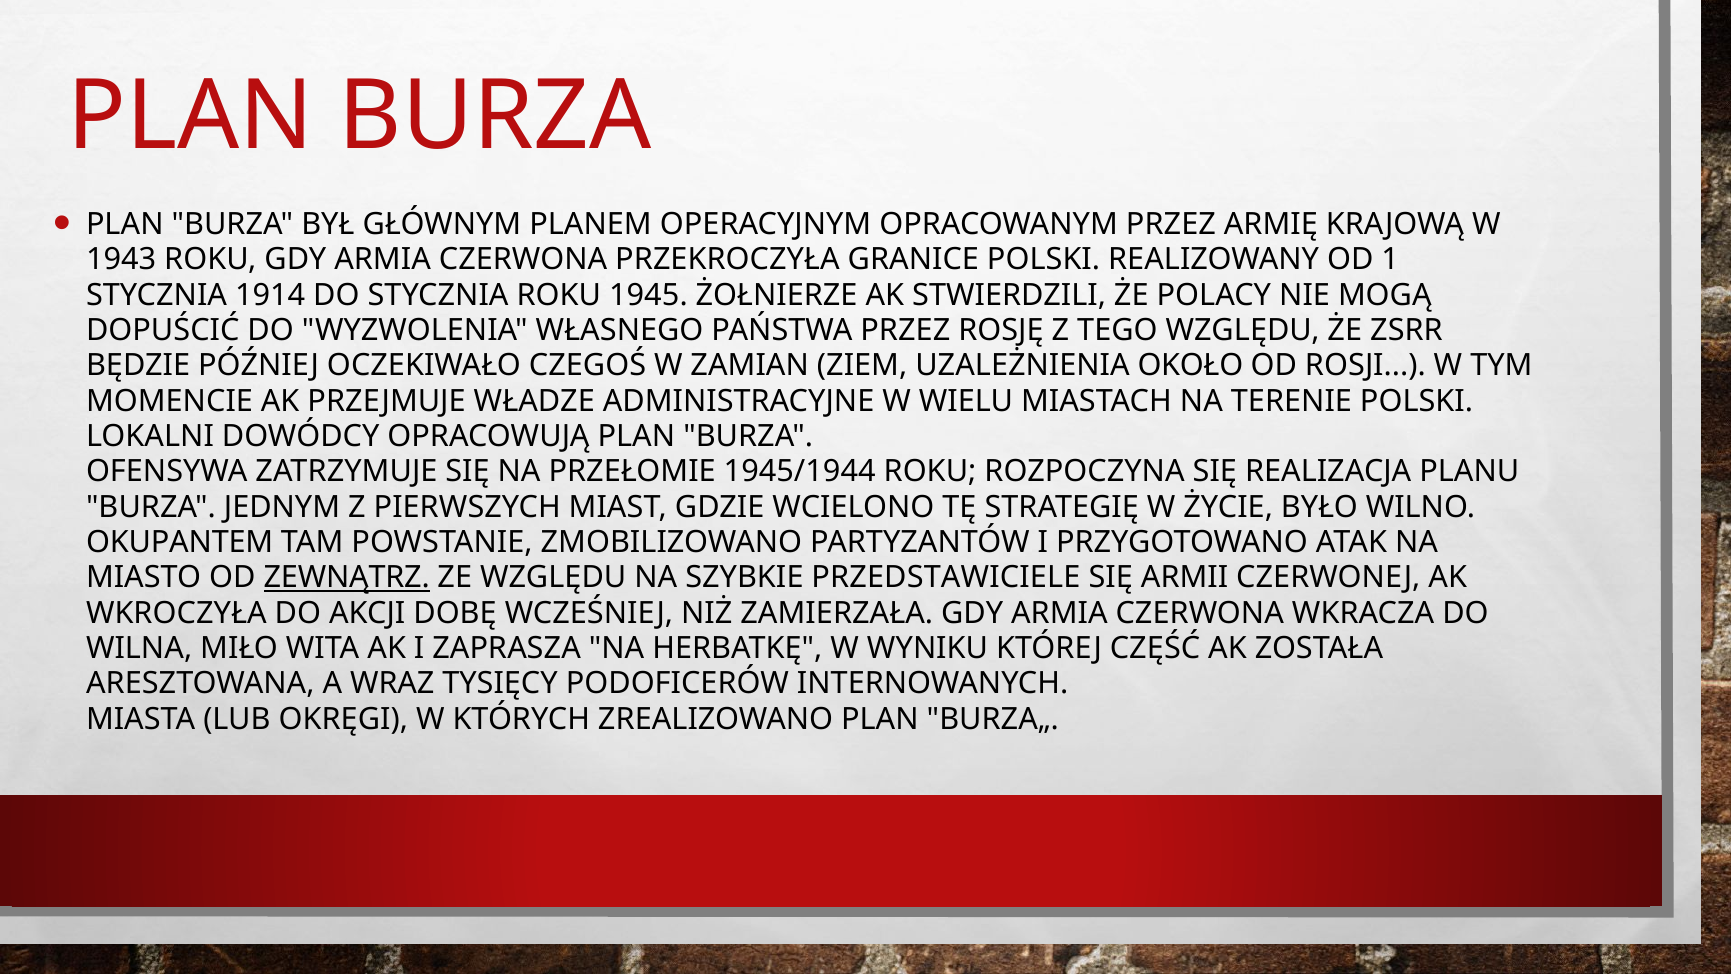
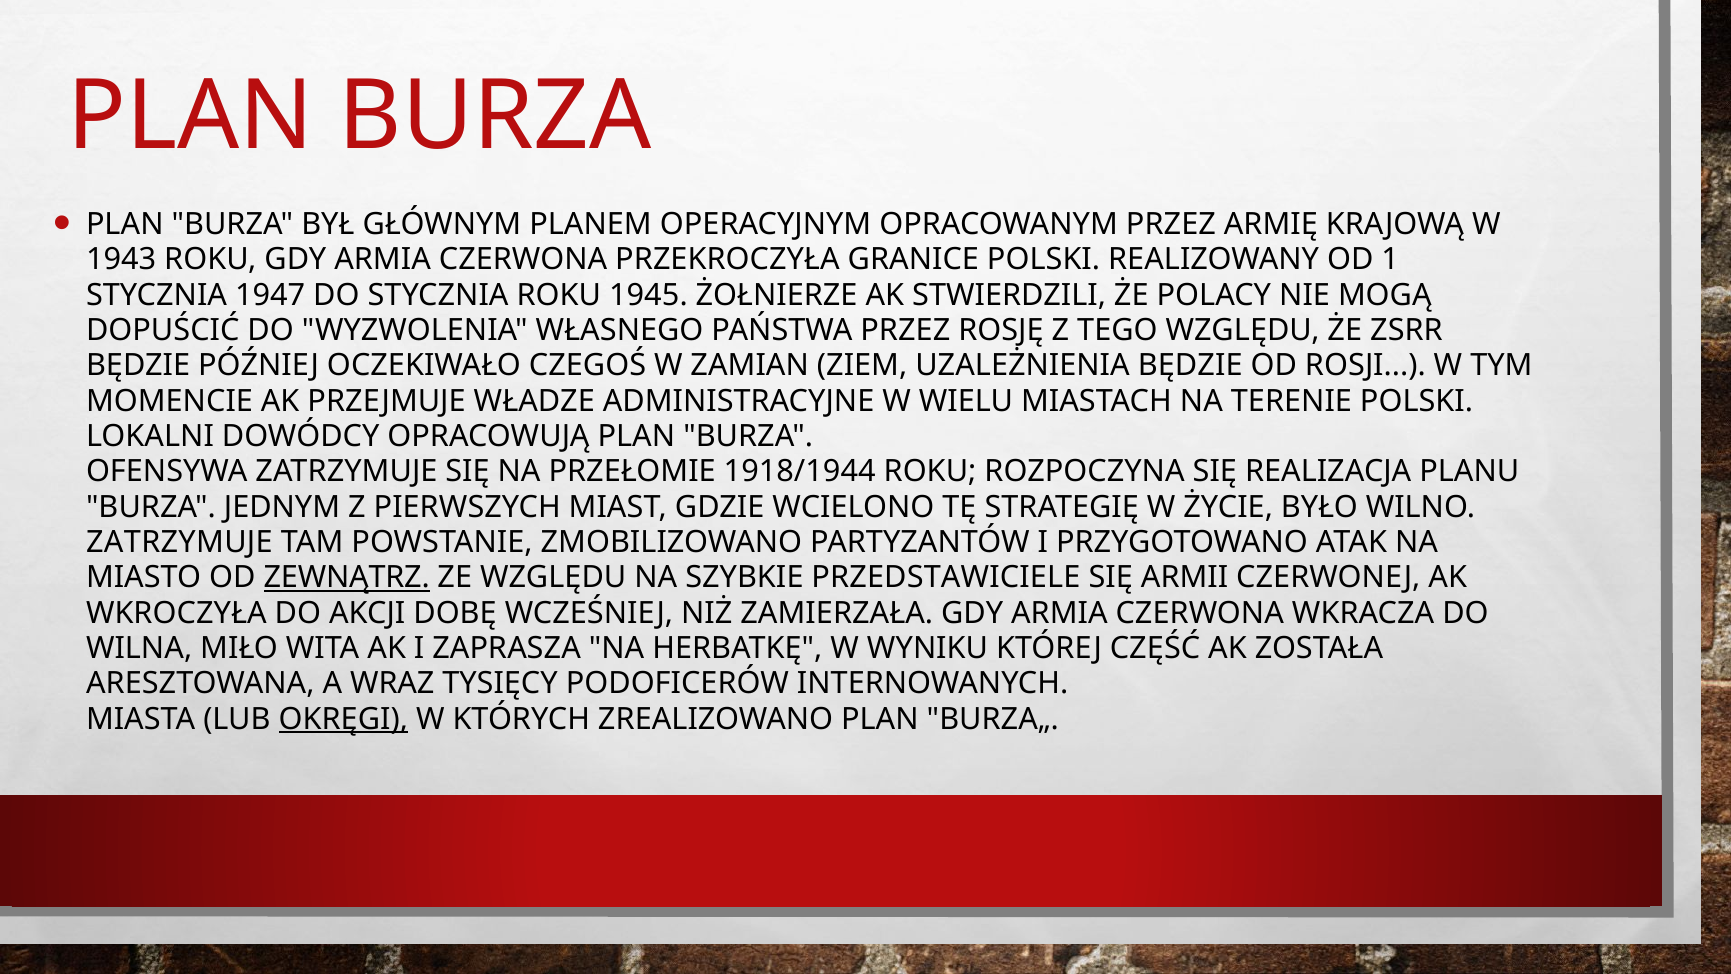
1914: 1914 -> 1947 (270, 295)
UZALEŻNIENIA OKOŁO: OKOŁO -> BĘDZIE (1190, 366)
1945/1944: 1945/1944 -> 1918/1944 (800, 472)
OKUPANTEM: OKUPANTEM -> ZATRZYMUJE (179, 542)
OKRĘGI underline: none -> present (343, 719)
